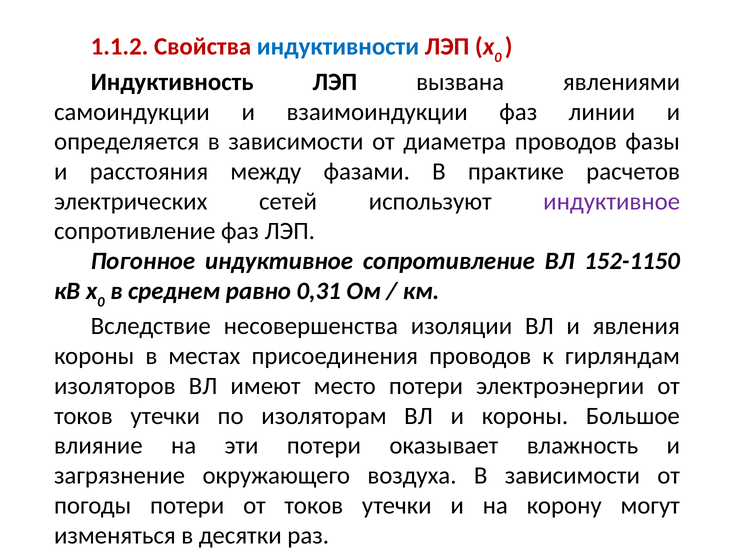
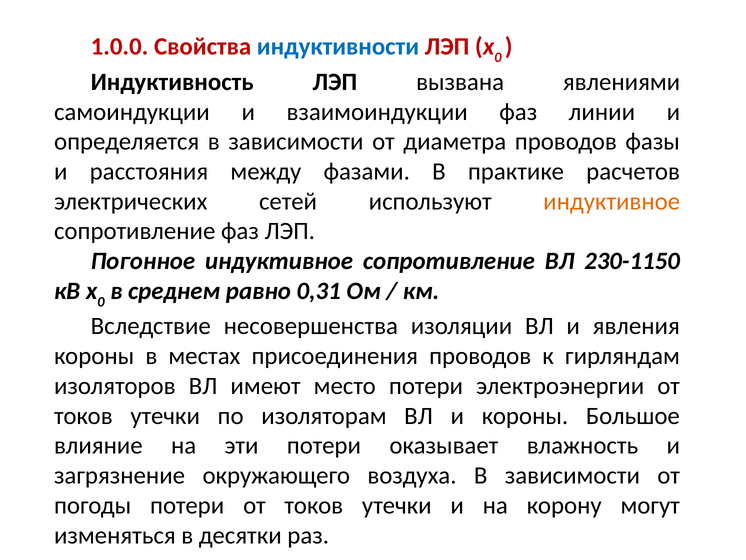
1.1.2: 1.1.2 -> 1.0.0 (120, 47)
индуктивное colour: purple -> orange (612, 201)
152-1150: 152-1150 -> 230-1150 (632, 261)
